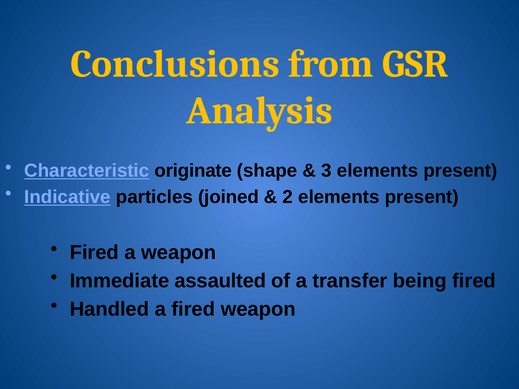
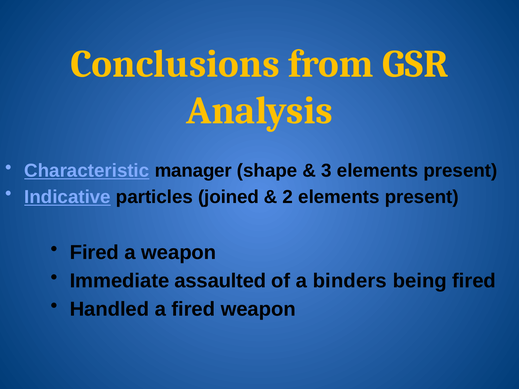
originate: originate -> manager (193, 171)
transfer: transfer -> binders (350, 281)
